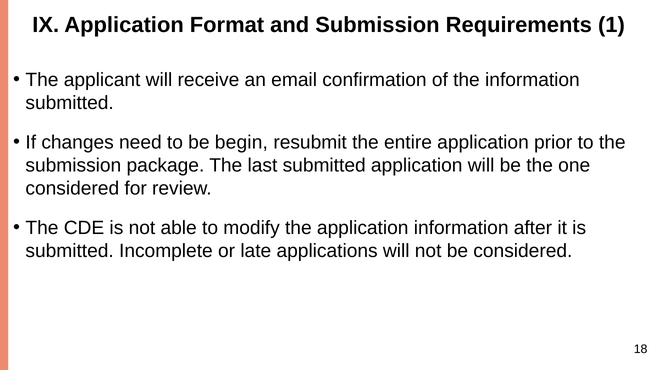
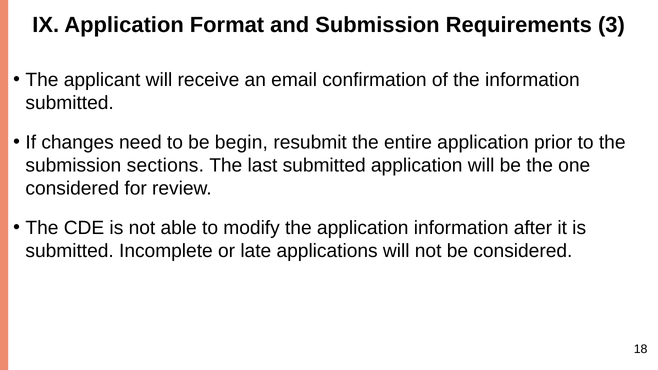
1: 1 -> 3 (611, 25)
package: package -> sections (165, 165)
